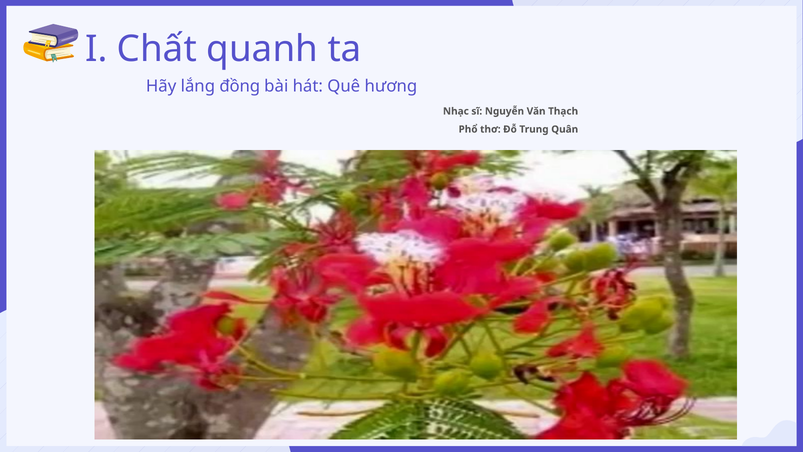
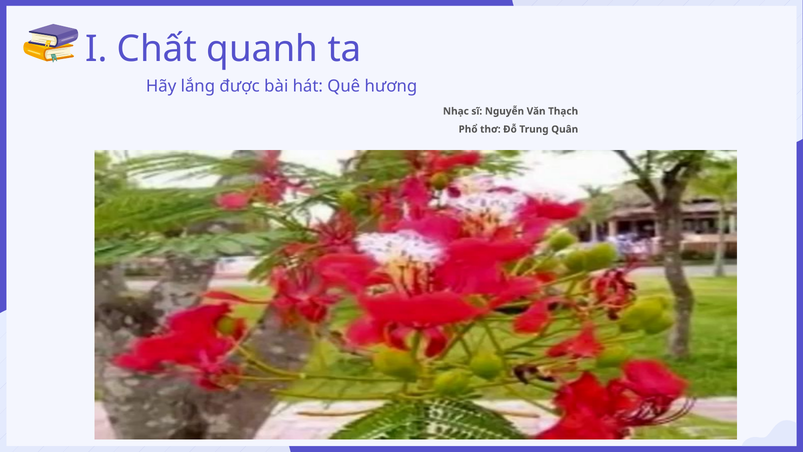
đồng: đồng -> được (240, 86)
